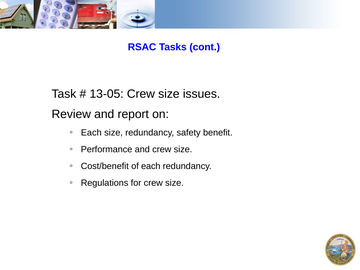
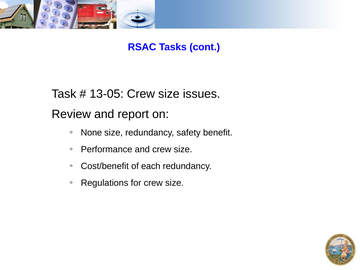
Each: Each -> None (91, 133)
